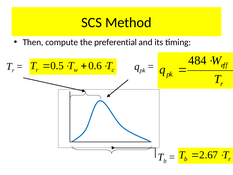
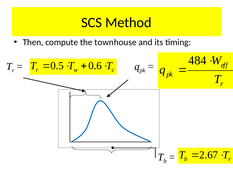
preferential: preferential -> townhouse (115, 42)
